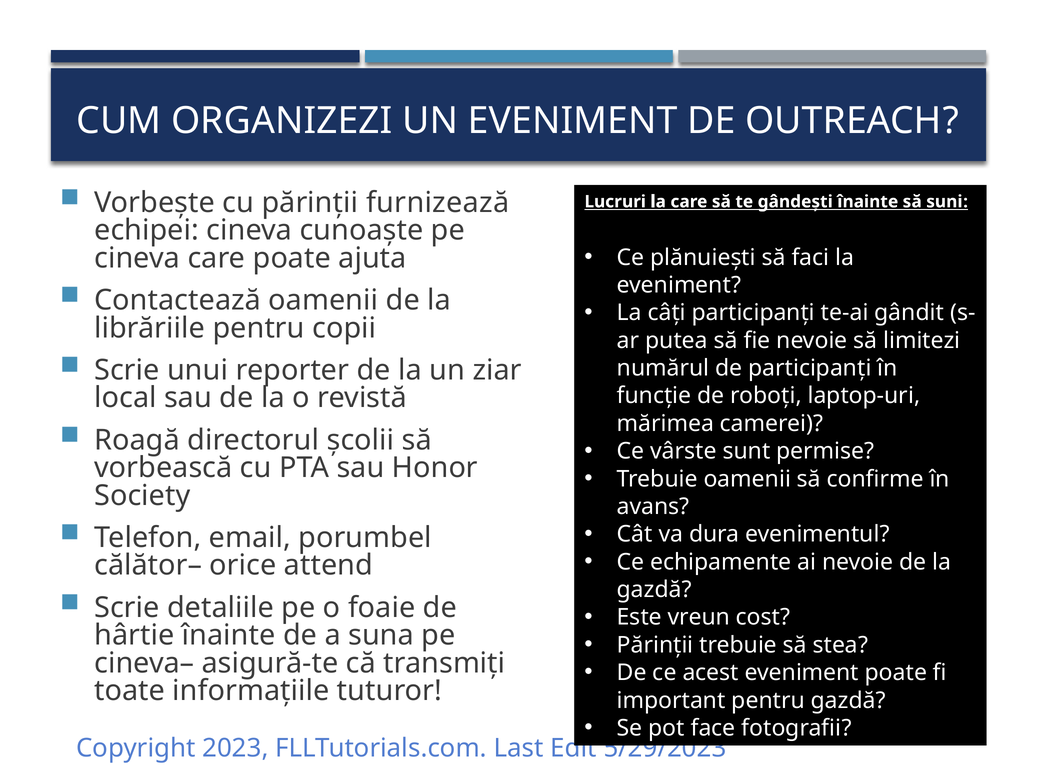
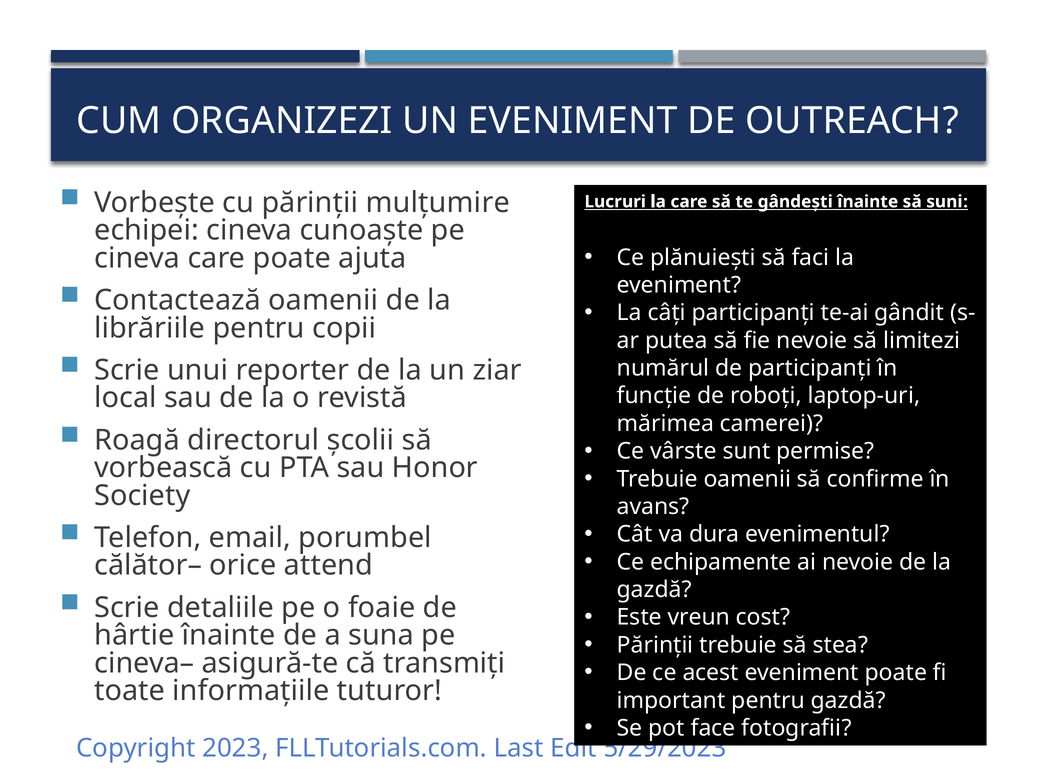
furnizează: furnizează -> mulțumire (438, 203)
